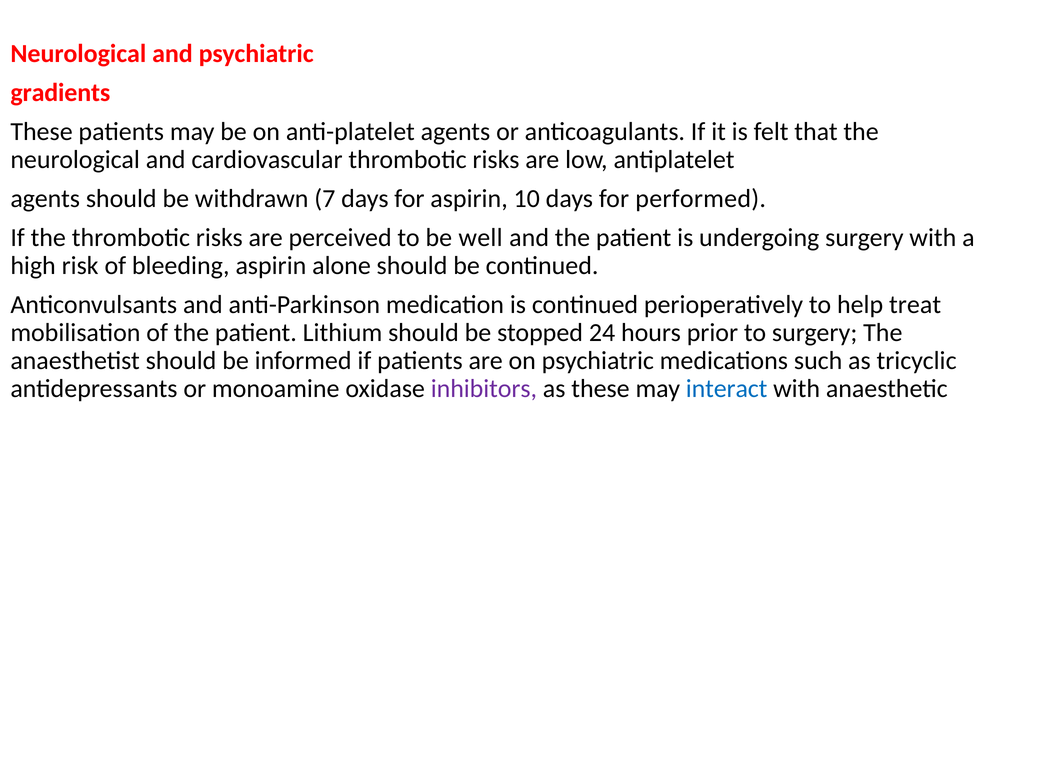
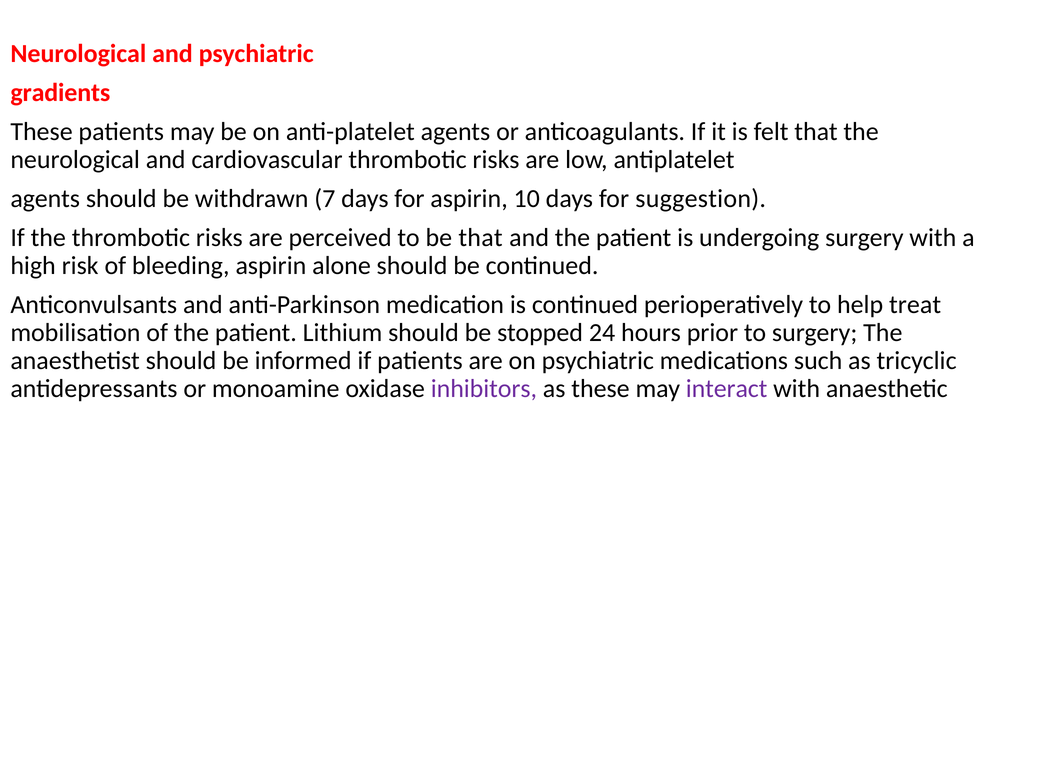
performed: performed -> suggestion (701, 199)
be well: well -> that (481, 238)
interact colour: blue -> purple (727, 389)
